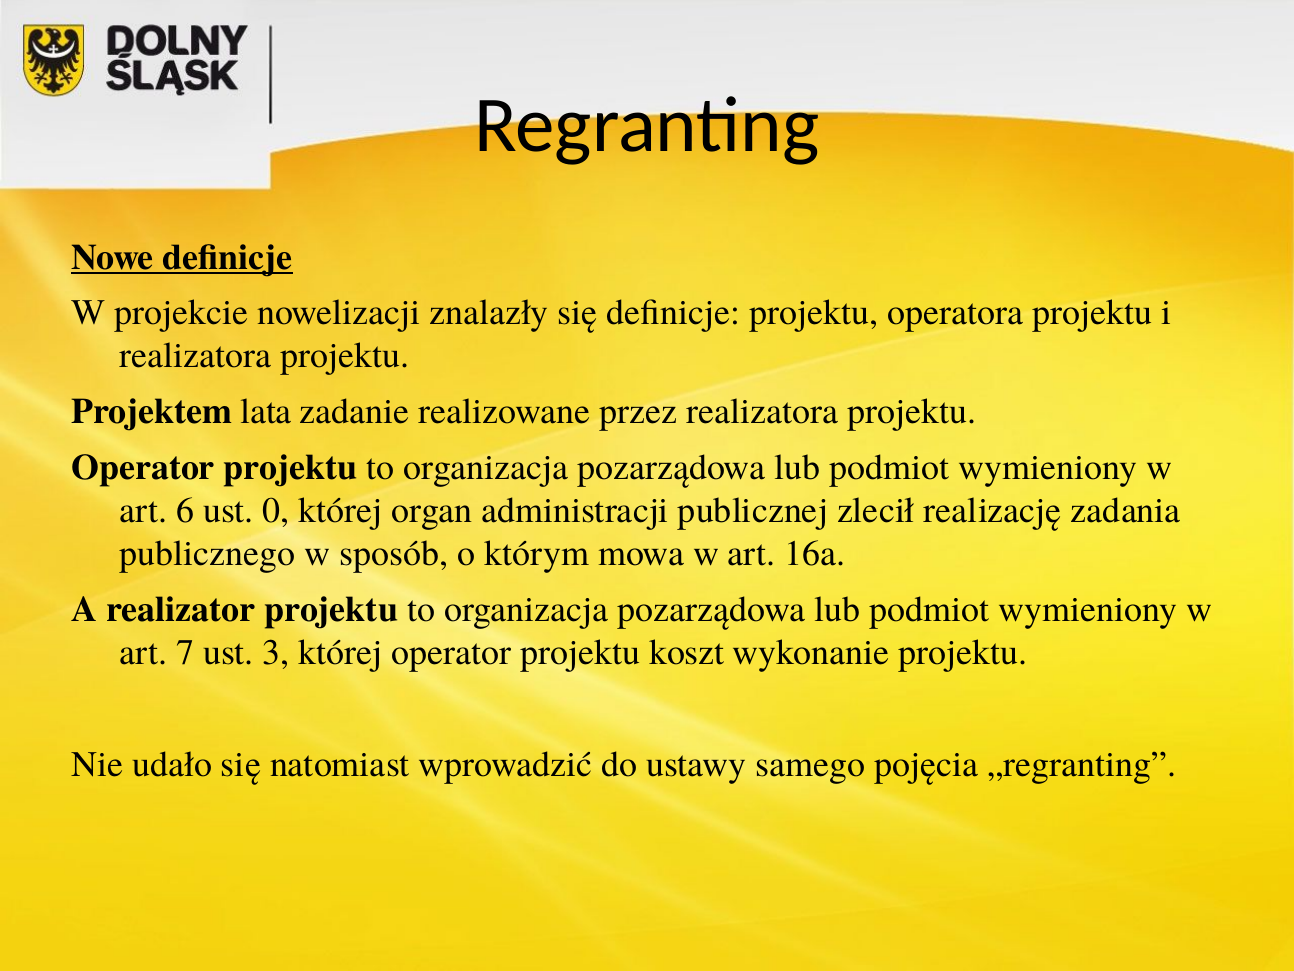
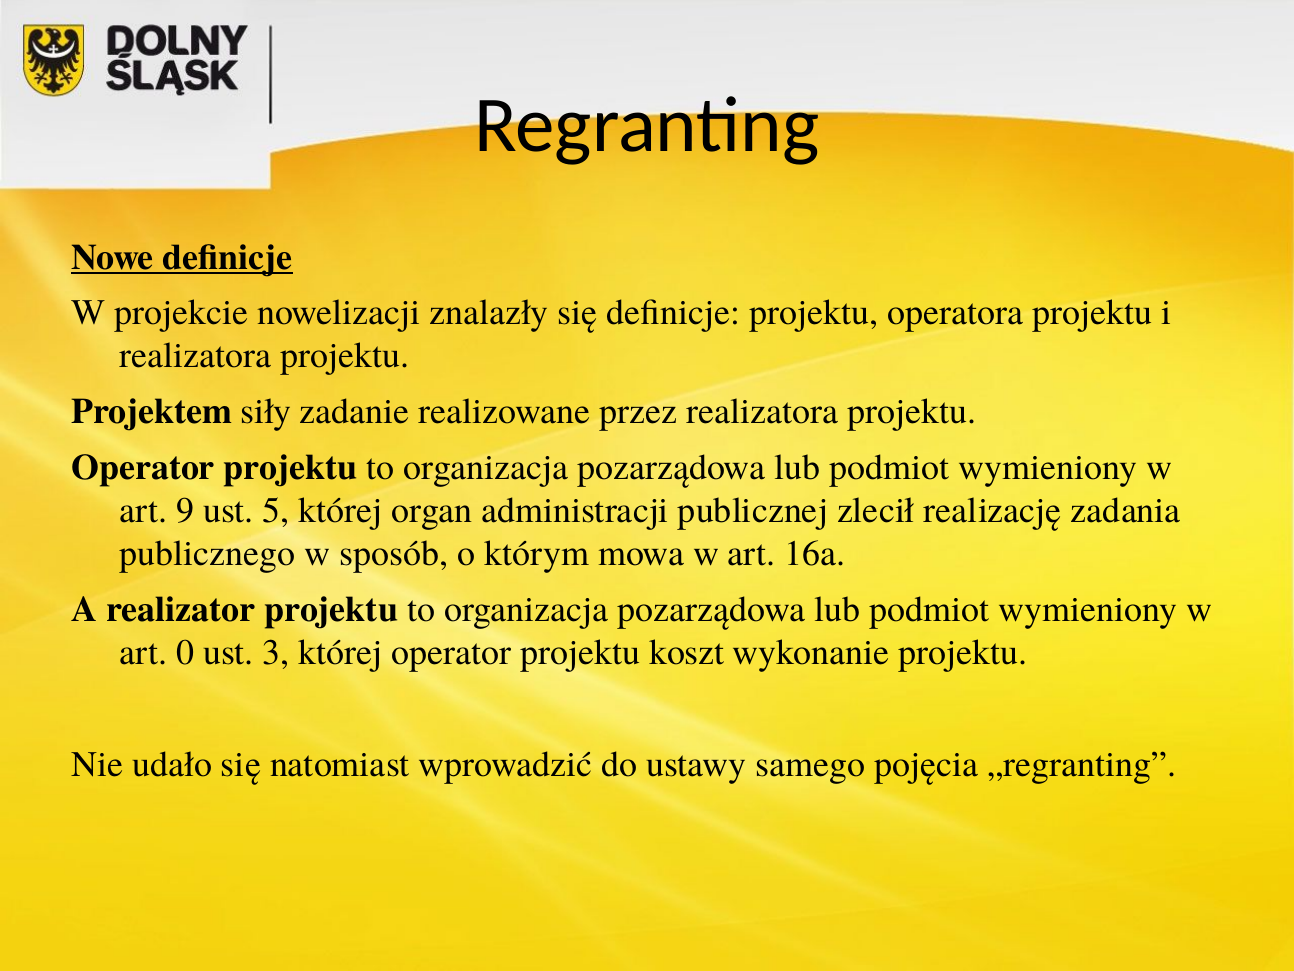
lata: lata -> siły (266, 412)
6: 6 -> 9 (185, 511)
0: 0 -> 5 (276, 511)
7: 7 -> 0 (185, 653)
